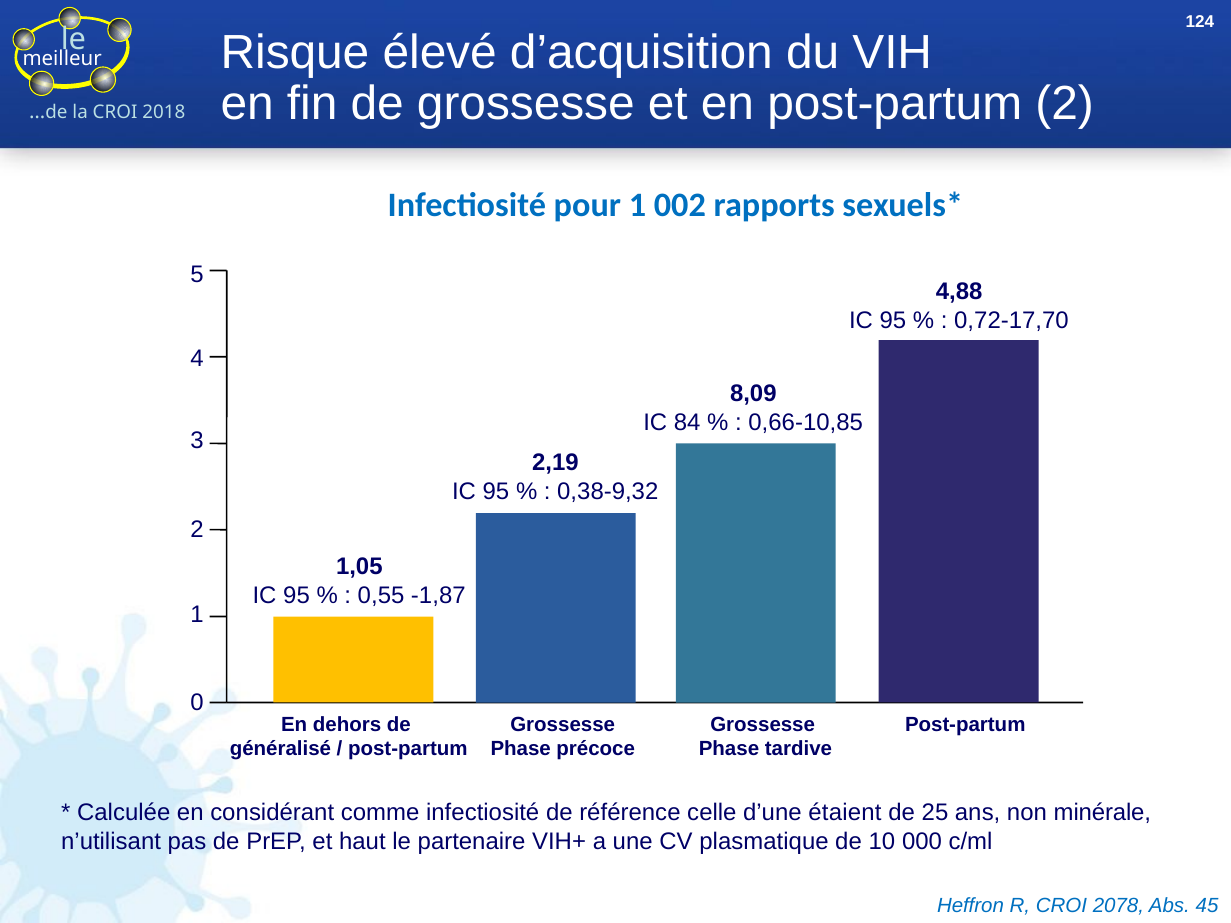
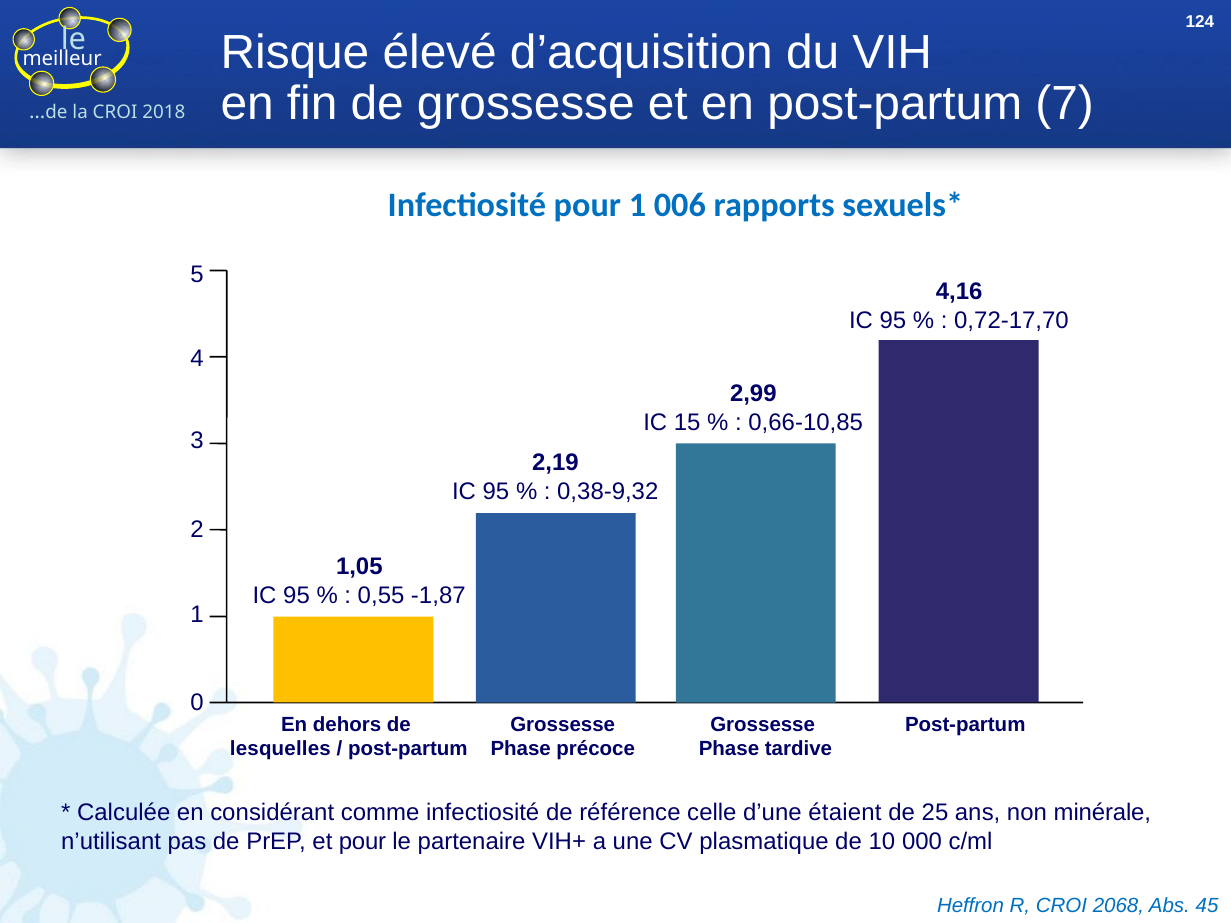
post-partum 2: 2 -> 7 (1065, 104)
002: 002 -> 006 (680, 205)
4,88: 4,88 -> 4,16 (959, 292)
8,09: 8,09 -> 2,99 (753, 394)
84: 84 -> 15 (687, 423)
généralisé: généralisé -> lesquelles (280, 749)
et haut: haut -> pour (362, 842)
2078: 2078 -> 2068 (1118, 906)
